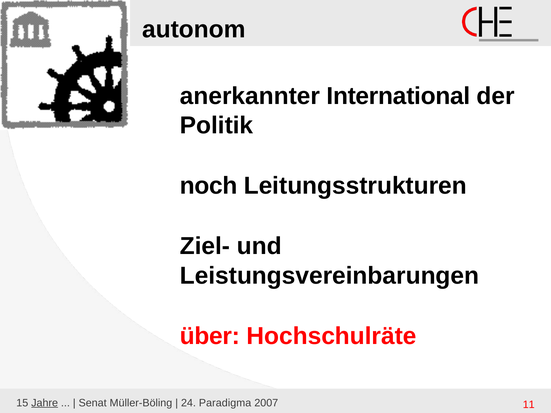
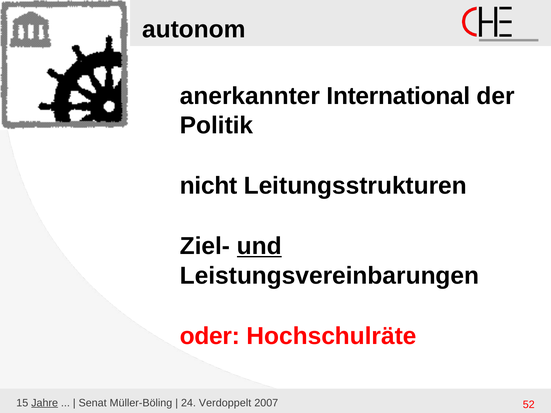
noch: noch -> nicht (209, 186)
und underline: none -> present (259, 246)
über: über -> oder (210, 336)
Paradigma: Paradigma -> Verdoppelt (225, 403)
11: 11 -> 52 (529, 405)
